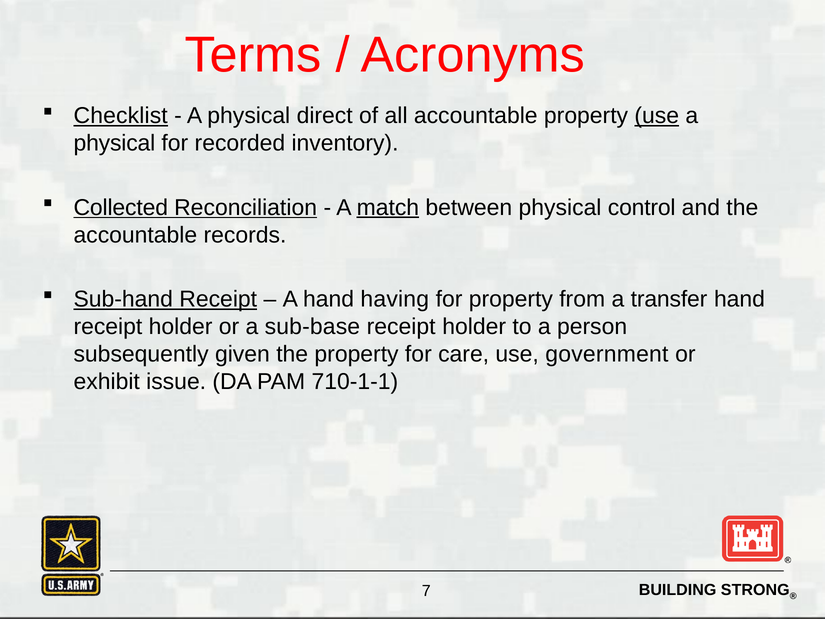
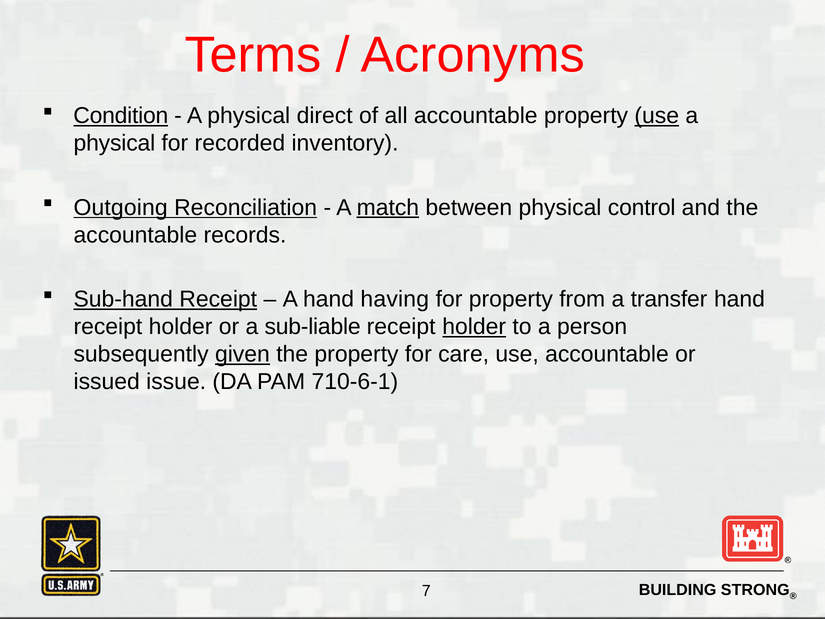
Checklist: Checklist -> Condition (121, 116)
Collected: Collected -> Outgoing (121, 207)
sub-base: sub-base -> sub-liable (313, 327)
holder underline: none -> present (474, 327)
given underline: none -> present (242, 354)
use government: government -> accountable (607, 354)
exhibit: exhibit -> issued (107, 382)
710-1-1: 710-1-1 -> 710-6-1 (355, 382)
